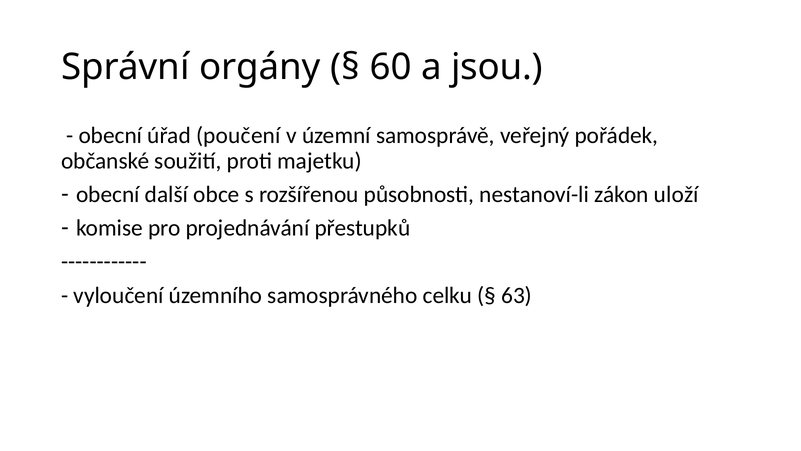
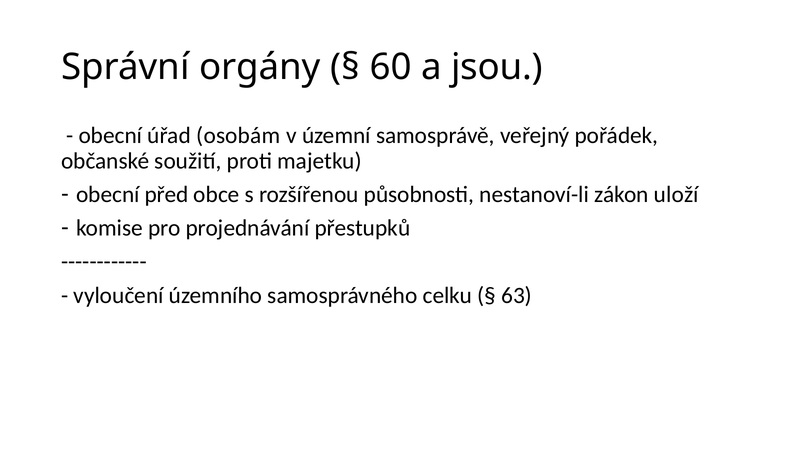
poučení: poučení -> osobám (238, 135)
další: další -> před (167, 194)
